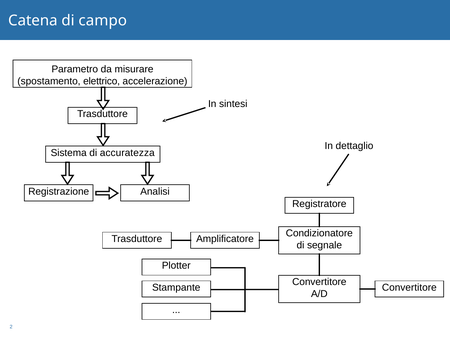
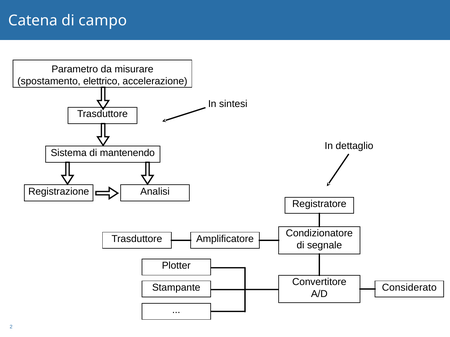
accuratezza: accuratezza -> mantenendo (127, 153)
Convertitore: Convertitore -> Considerato (409, 288)
